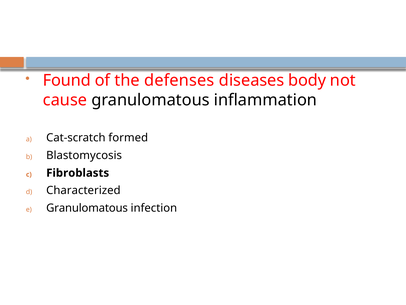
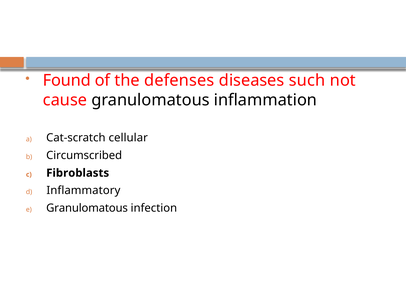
body: body -> such (307, 80)
formed: formed -> cellular (128, 138)
Blastomycosis: Blastomycosis -> Circumscribed (84, 155)
Characterized: Characterized -> Inflammatory (83, 190)
